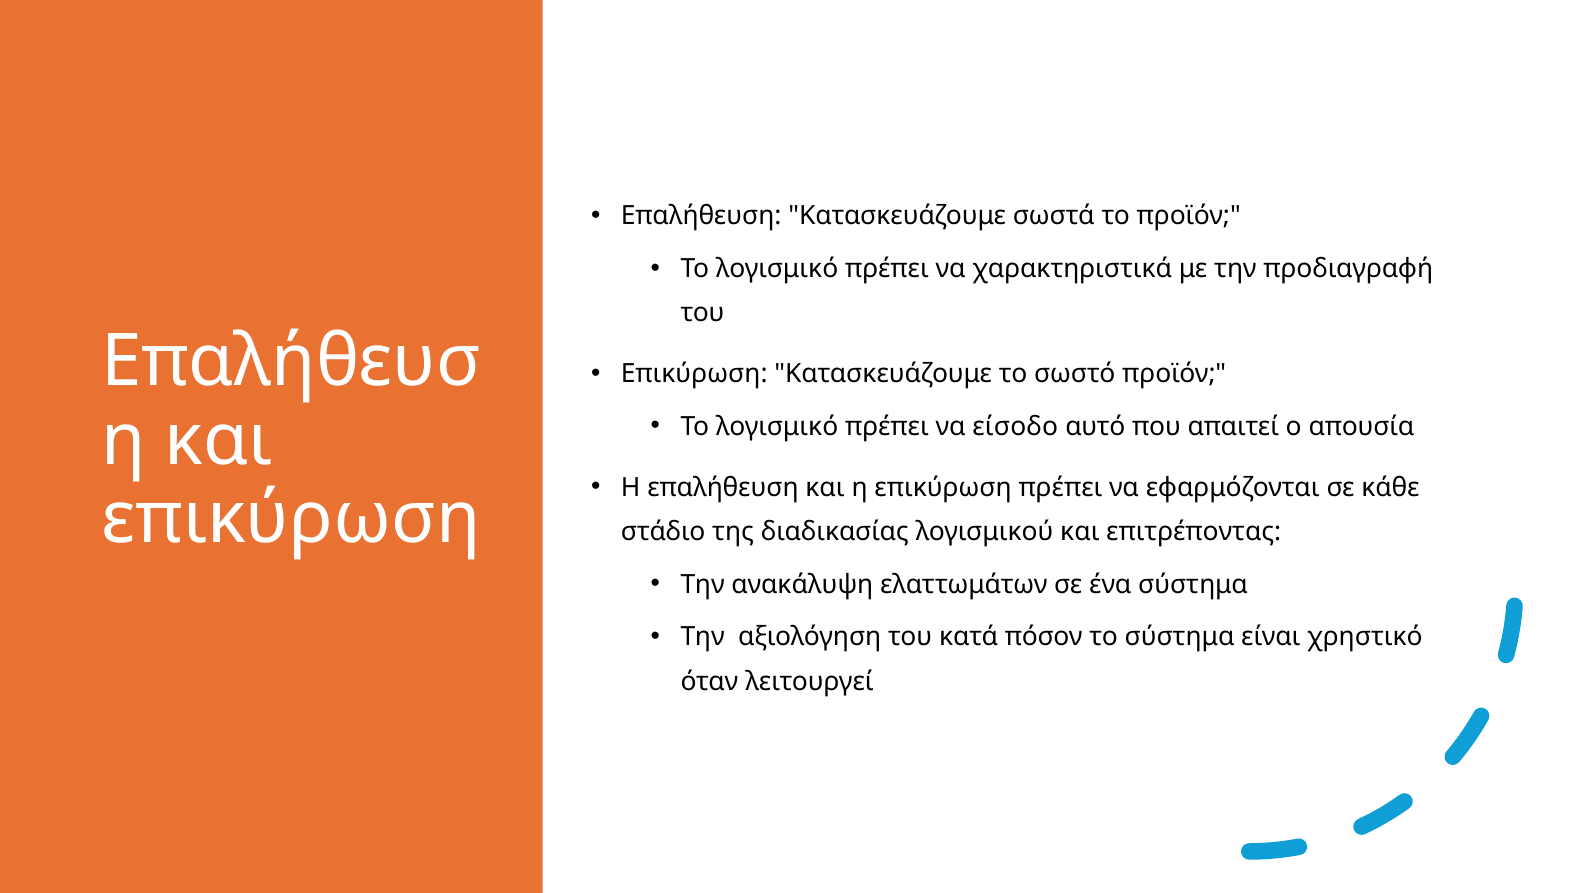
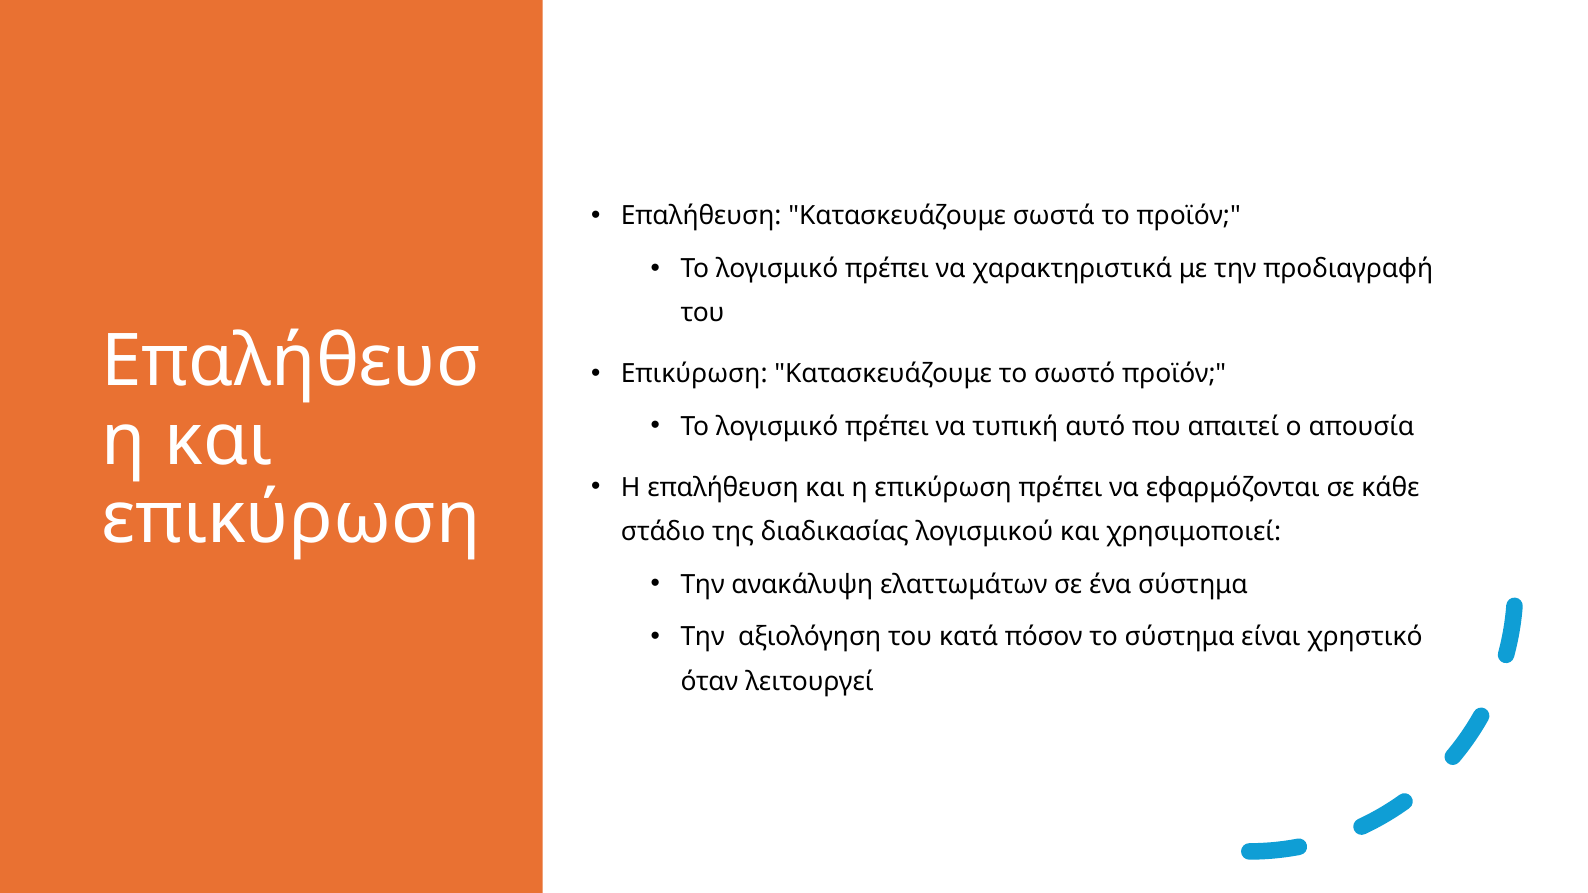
είσοδο: είσοδο -> τυπική (1015, 427)
επιτρέποντας: επιτρέποντας -> χρησιμοποιεί (1194, 532)
